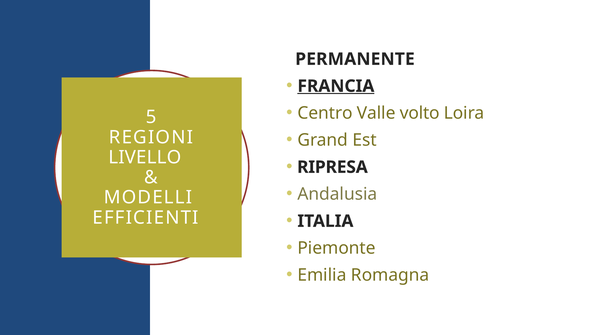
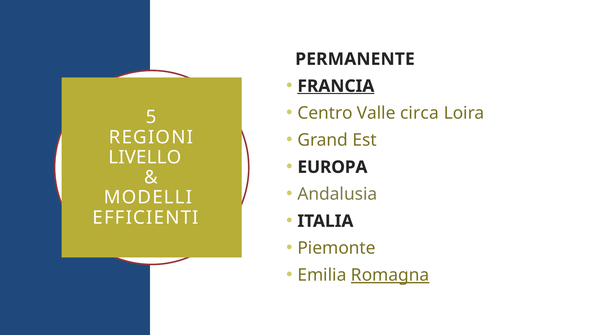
volto: volto -> circa (420, 113)
RIPRESA: RIPRESA -> EUROPA (332, 167)
Romagna underline: none -> present (390, 275)
